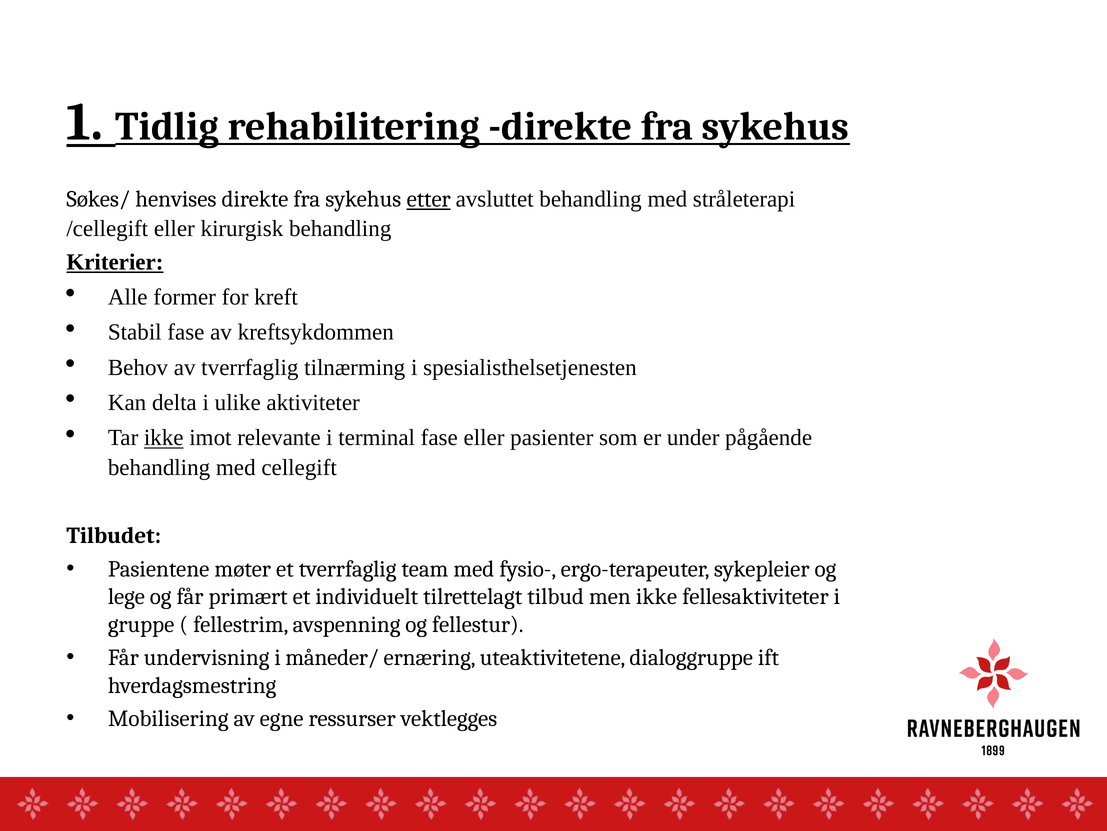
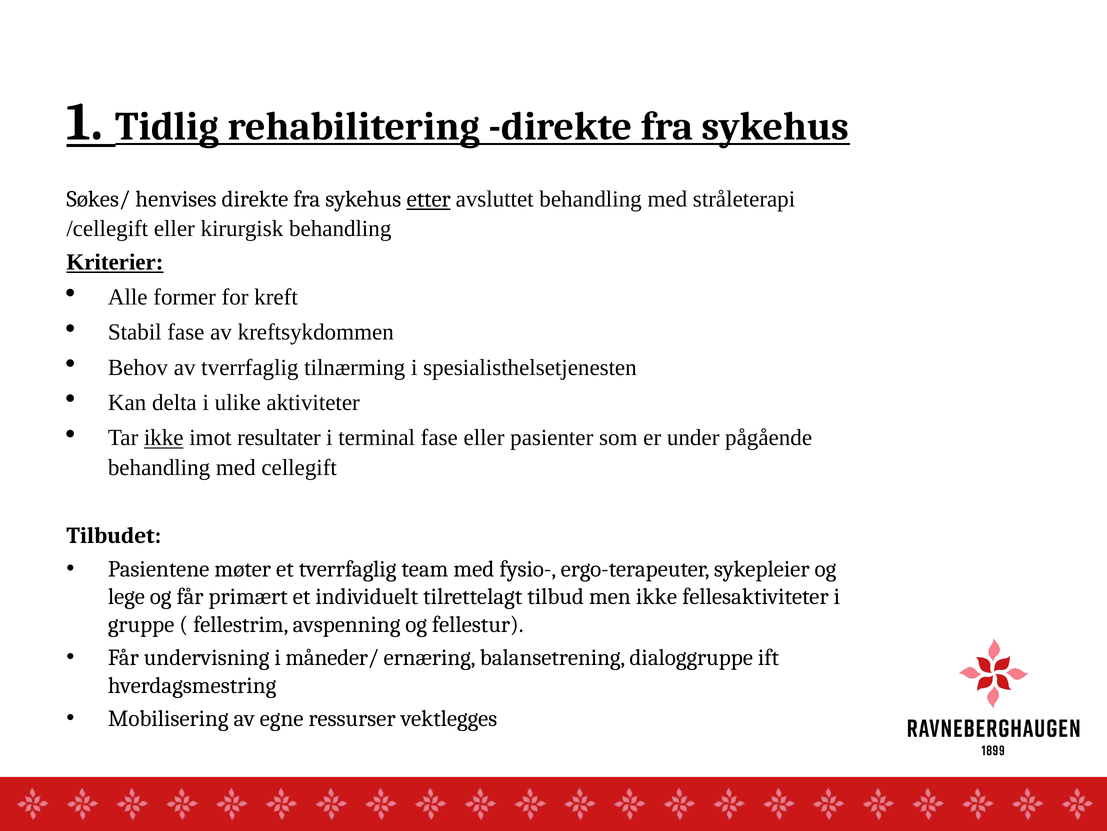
relevante: relevante -> resultater (279, 437)
uteaktivitetene: uteaktivitetene -> balansetrening (553, 657)
